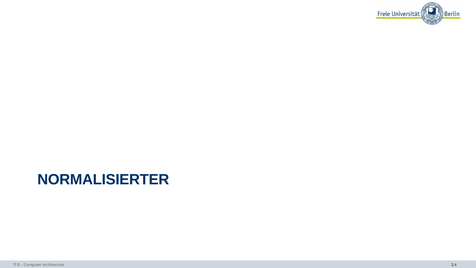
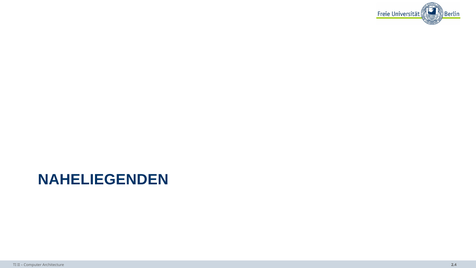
NORMALISIERTER: NORMALISIERTER -> NAHELIEGENDEN (103, 179)
